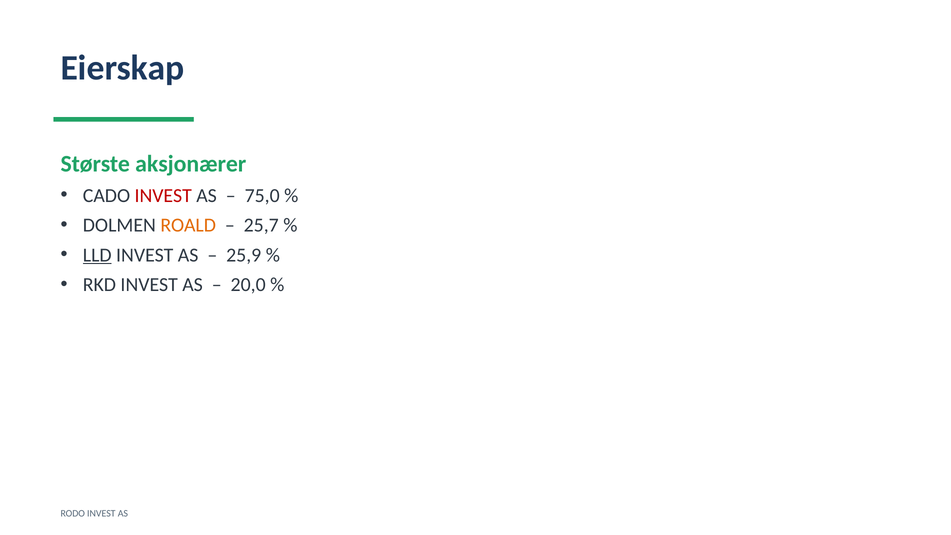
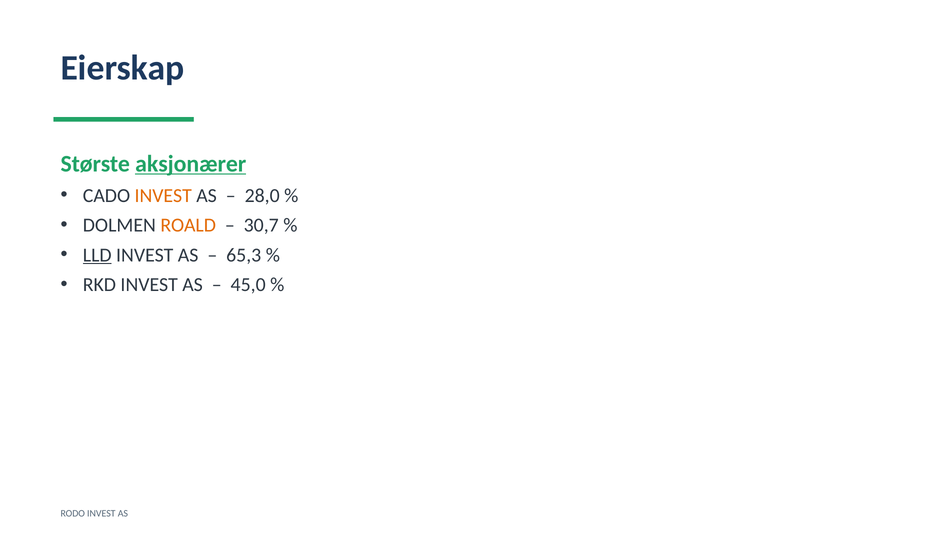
aksjonærer underline: none -> present (191, 164)
INVEST colour: red -> orange (163, 196)
75,0: 75,0 -> 28,0 (262, 196)
25,7: 25,7 -> 30,7 (261, 225)
25,9: 25,9 -> 65,3 (244, 255)
20,0: 20,0 -> 45,0 (248, 285)
